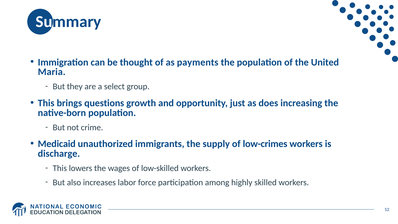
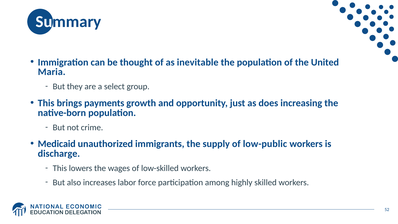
payments: payments -> inevitable (198, 62)
questions: questions -> payments (104, 103)
low-crimes: low-crimes -> low-public (265, 144)
